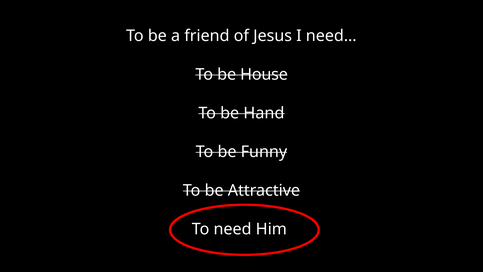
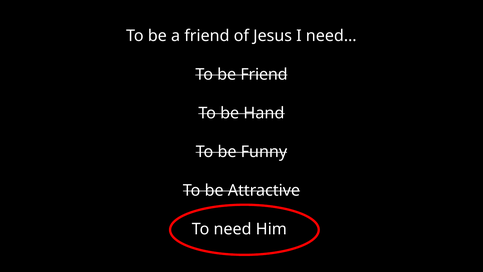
be House: House -> Friend (264, 74)
